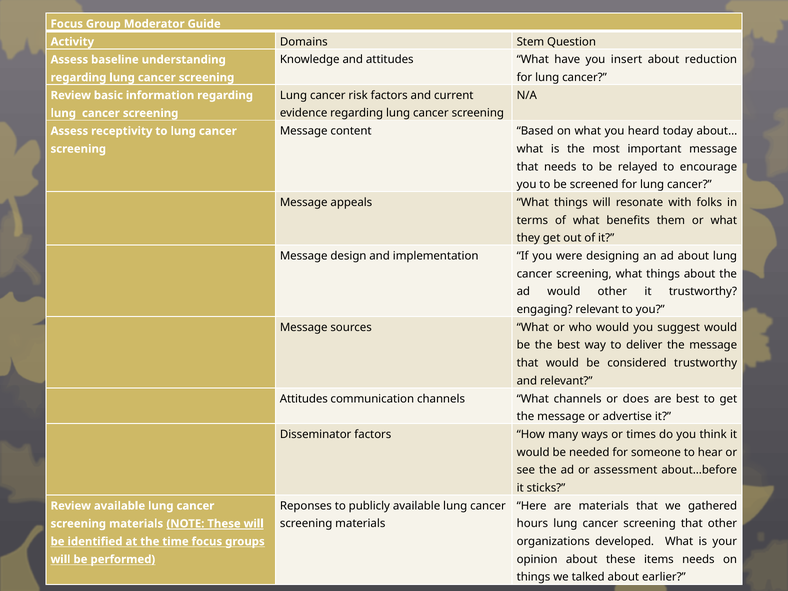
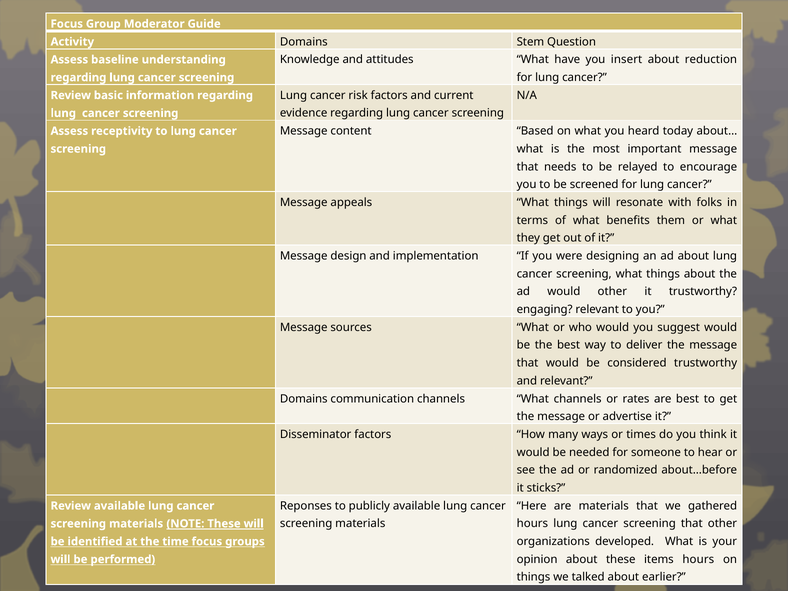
Attitudes: Attitudes -> Domains (304, 399)
does: does -> rates (636, 399)
assessment: assessment -> randomized (626, 470)
items needs: needs -> hours (698, 559)
